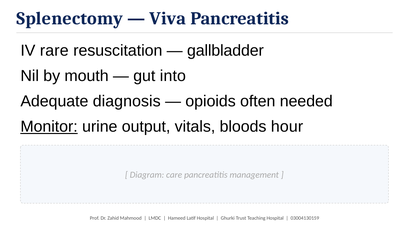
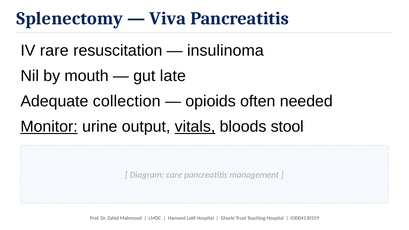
gallbladder: gallbladder -> insulinoma (225, 51)
into: into -> late (173, 76)
diagnosis: diagnosis -> collection (127, 101)
vitals underline: none -> present (195, 127)
hour: hour -> stool (287, 127)
